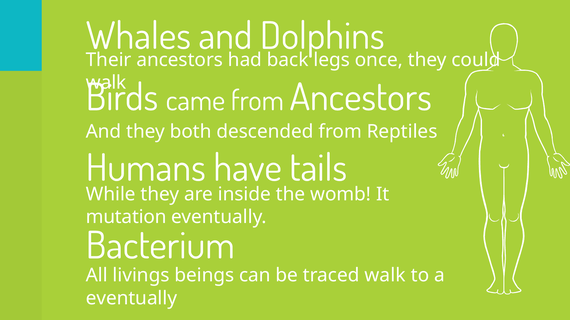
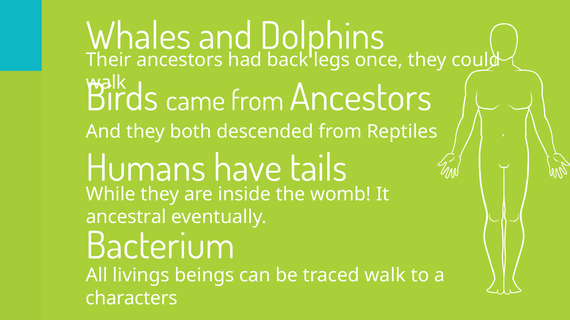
mutation: mutation -> ancestral (126, 217)
eventually: eventually -> characters (132, 299)
